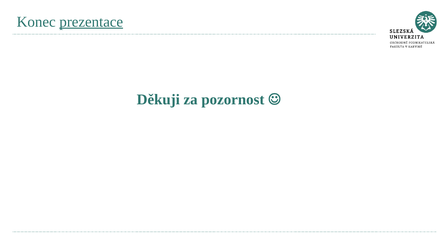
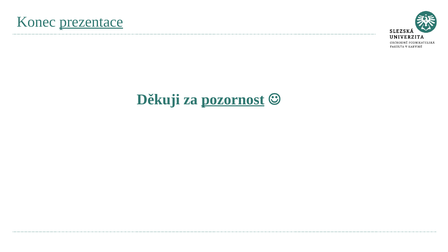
pozornost underline: none -> present (233, 99)
